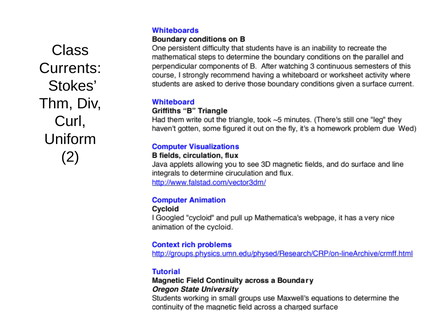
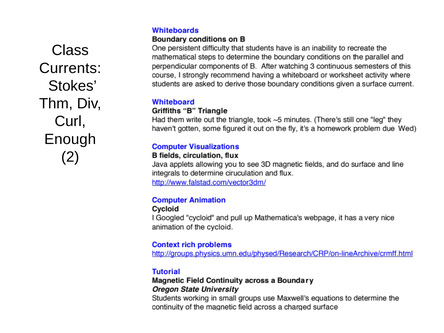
Uniform: Uniform -> Enough (70, 139)
